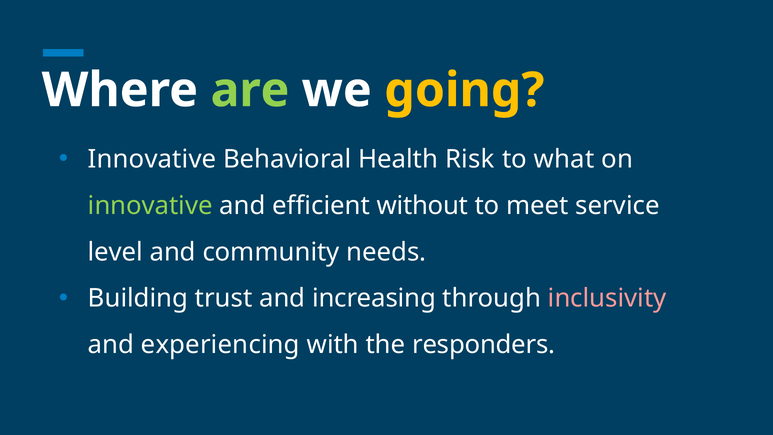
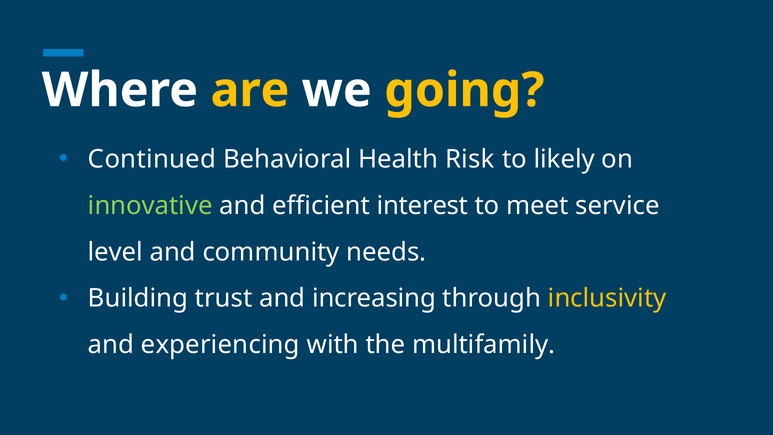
are colour: light green -> yellow (250, 90)
Innovative: Innovative -> Continued (152, 159)
what: what -> likely (564, 159)
without: without -> interest (422, 206)
inclusivity colour: pink -> yellow (607, 298)
responders: responders -> multifamily (484, 345)
